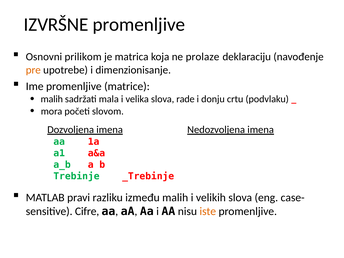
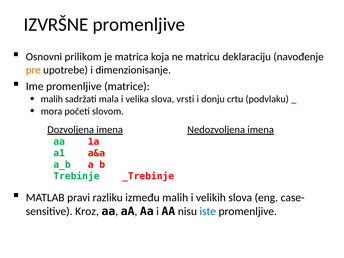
prolaze: prolaze -> matricu (203, 57)
rade: rade -> vrsti (185, 99)
Cifre: Cifre -> Kroz (87, 211)
iste colour: orange -> blue (208, 211)
